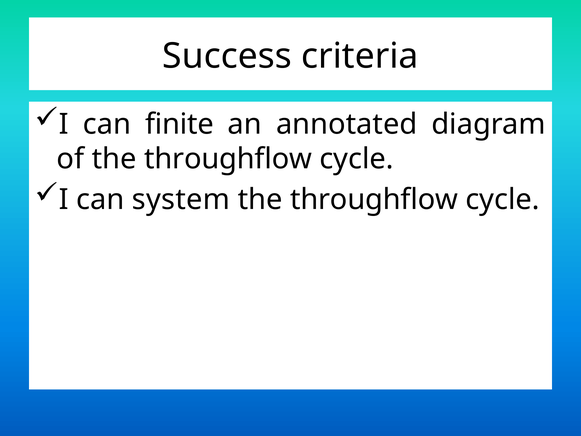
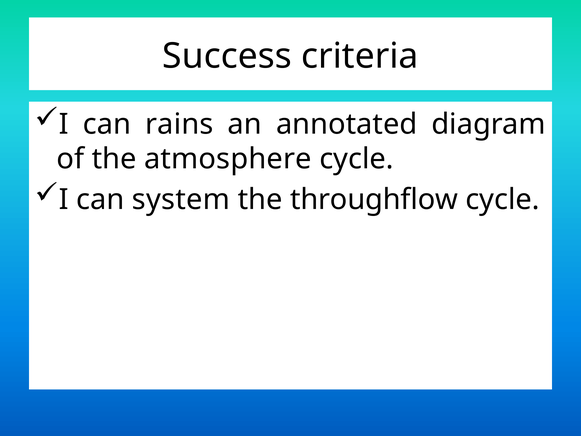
finite: finite -> rains (179, 124)
of the throughflow: throughflow -> atmosphere (228, 159)
